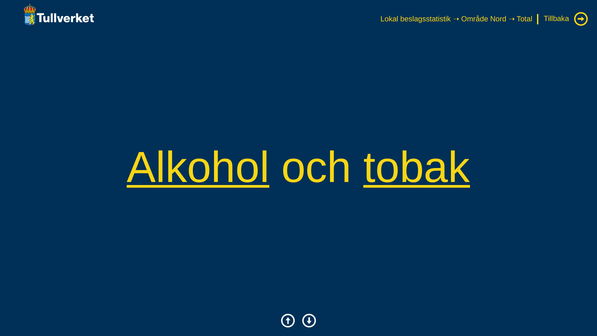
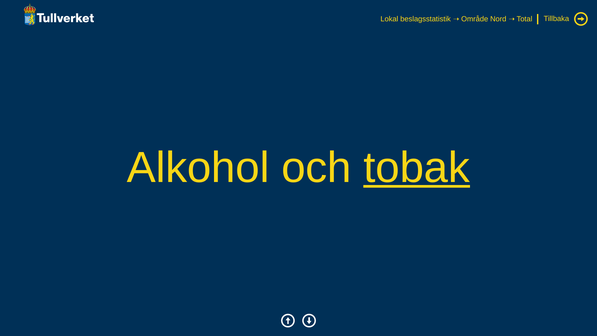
Alkohol underline: present -> none (198, 168)
